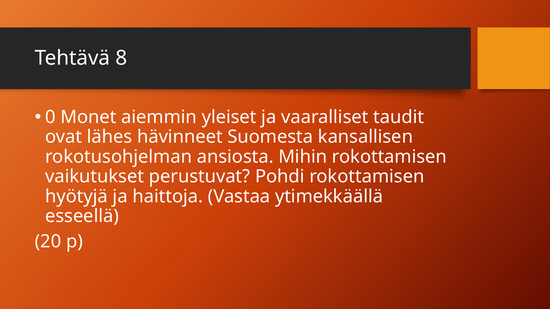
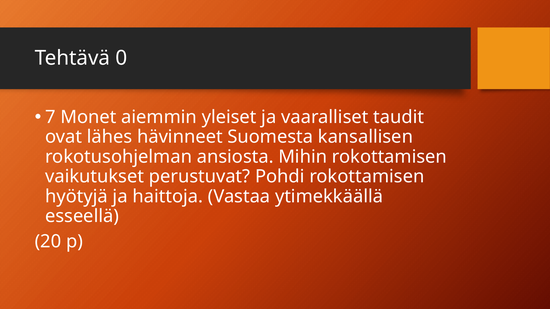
8: 8 -> 0 (121, 58)
0: 0 -> 7 (50, 117)
